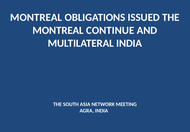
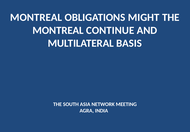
ISSUED: ISSUED -> MIGHT (144, 17)
MULTILATERAL INDIA: INDIA -> BASIS (129, 43)
